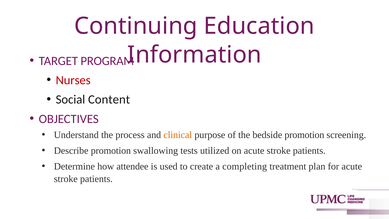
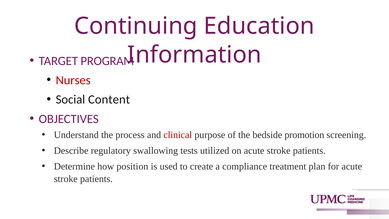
clinical colour: orange -> red (178, 135)
Describe promotion: promotion -> regulatory (111, 151)
attendee: attendee -> position (132, 166)
completing: completing -> compliance (245, 166)
